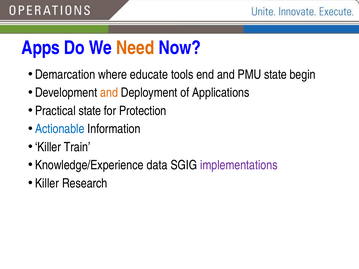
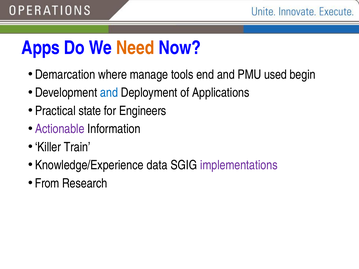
educate: educate -> manage (149, 75)
PMU state: state -> used (275, 75)
and colour: orange -> blue (109, 93)
Protection: Protection -> Engineers (143, 111)
Actionable colour: blue -> purple (60, 129)
Killer: Killer -> From (47, 183)
